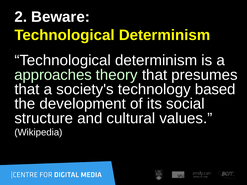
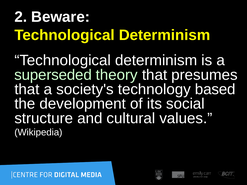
approaches: approaches -> superseded (53, 75)
